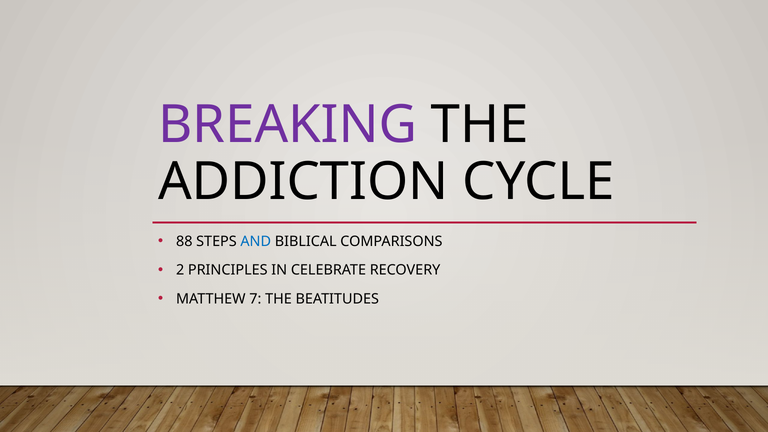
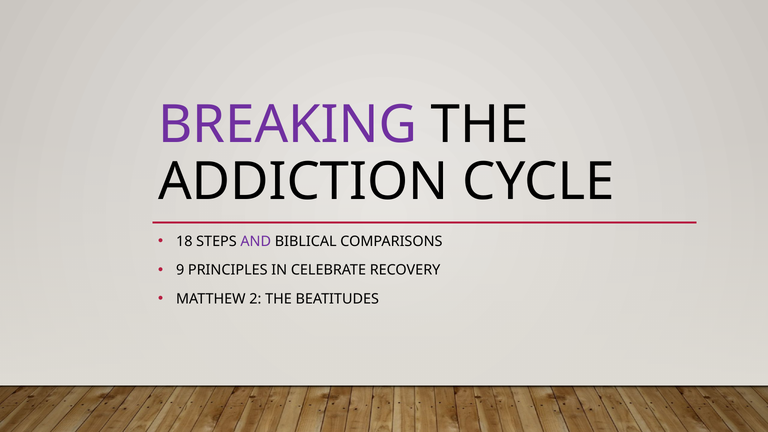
88: 88 -> 18 (184, 241)
AND colour: blue -> purple (256, 241)
2: 2 -> 9 (180, 270)
7: 7 -> 2 (255, 299)
